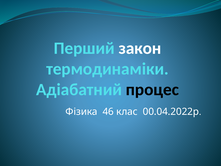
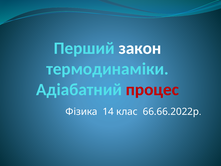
процес colour: black -> red (152, 89)
46: 46 -> 14 (108, 111)
00.04.2022р: 00.04.2022р -> 66.66.2022р (171, 111)
